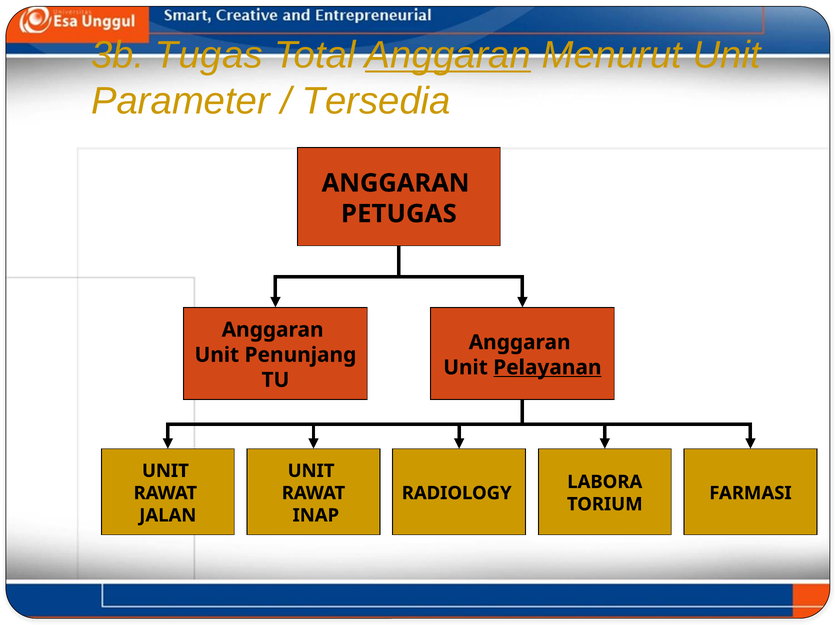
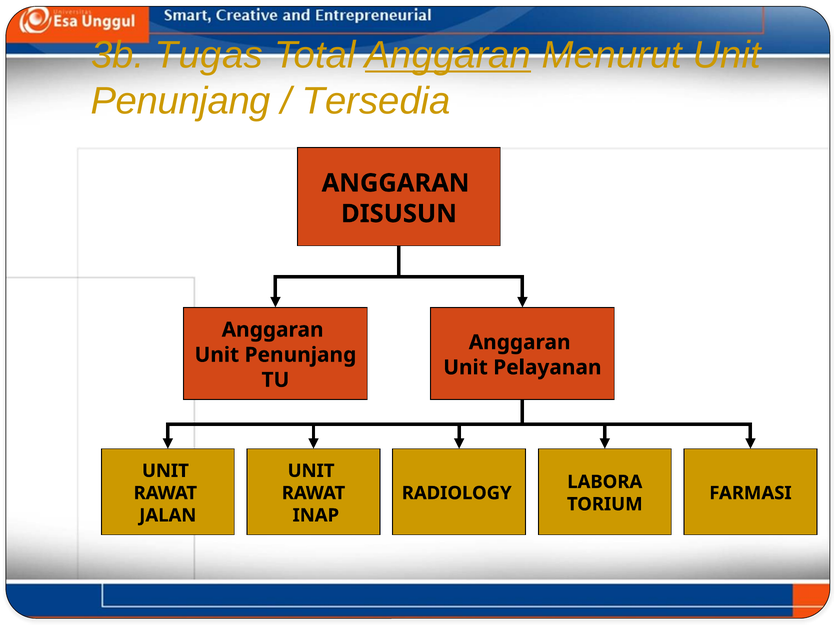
Parameter: Parameter -> Penunjang (181, 101)
PETUGAS: PETUGAS -> DISUSUN (399, 214)
Pelayanan underline: present -> none (547, 367)
